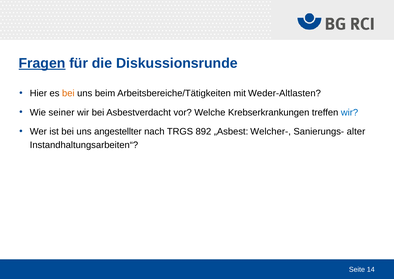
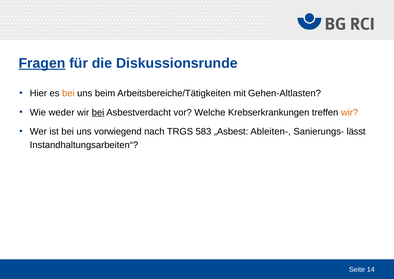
Weder-Altlasten: Weder-Altlasten -> Gehen-Altlasten (284, 93)
seiner: seiner -> weder (62, 112)
bei underline: none -> present (98, 112)
wir colour: blue -> orange (350, 112)
angestellter: angestellter -> vorwiegend (118, 131)
892: 892 -> 583 (203, 131)
Welcher-: Welcher- -> Ableiten- (271, 131)
alter: alter -> lässt (356, 131)
